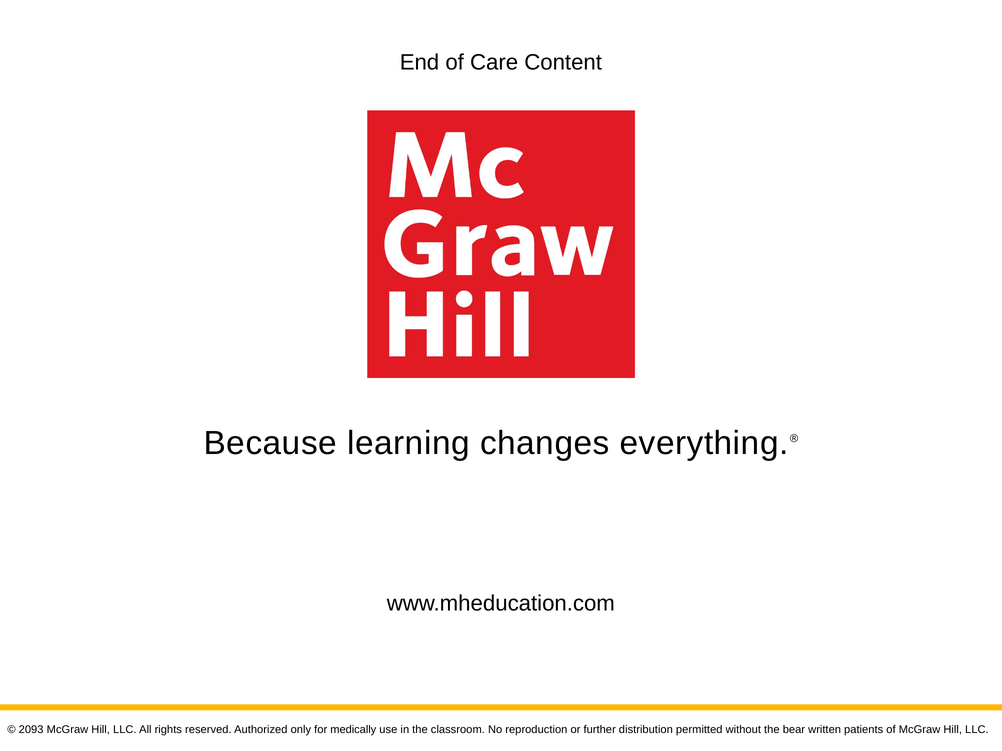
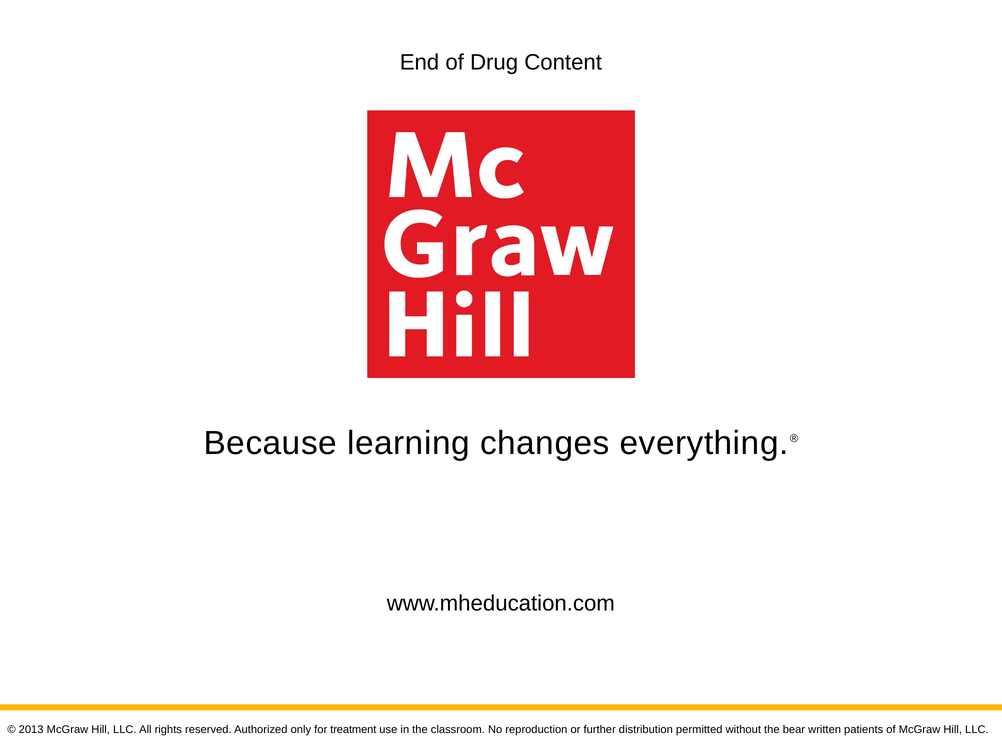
Care: Care -> Drug (494, 63)
2093: 2093 -> 2013 (31, 730)
medically: medically -> treatment (353, 730)
